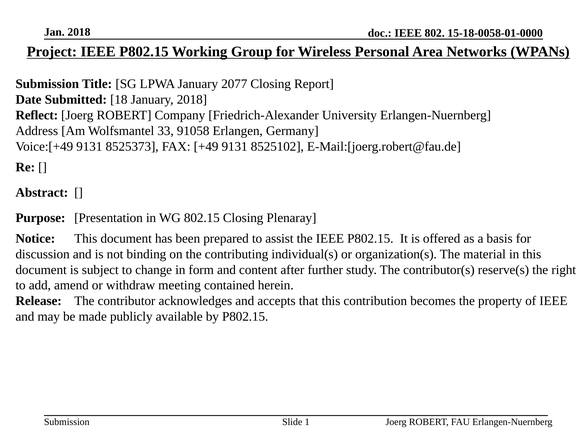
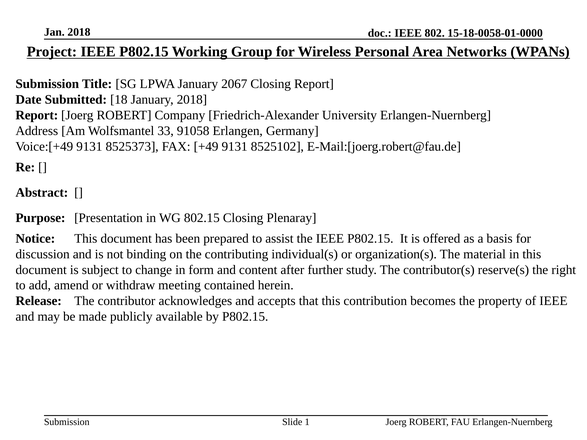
2077: 2077 -> 2067 (234, 84)
Reflect: Reflect -> Report (37, 115)
